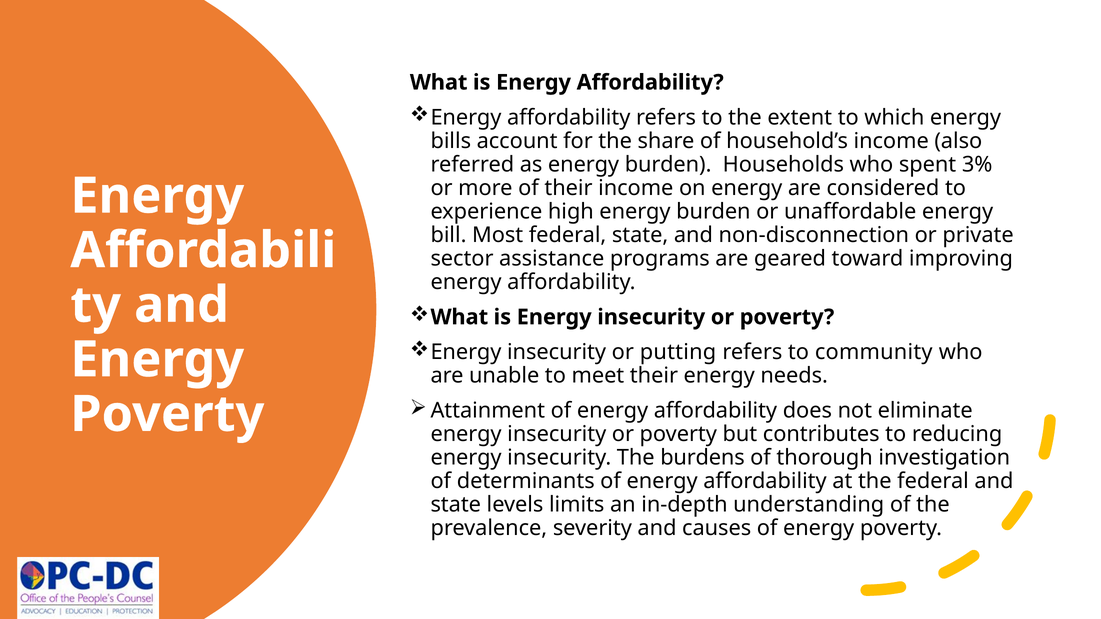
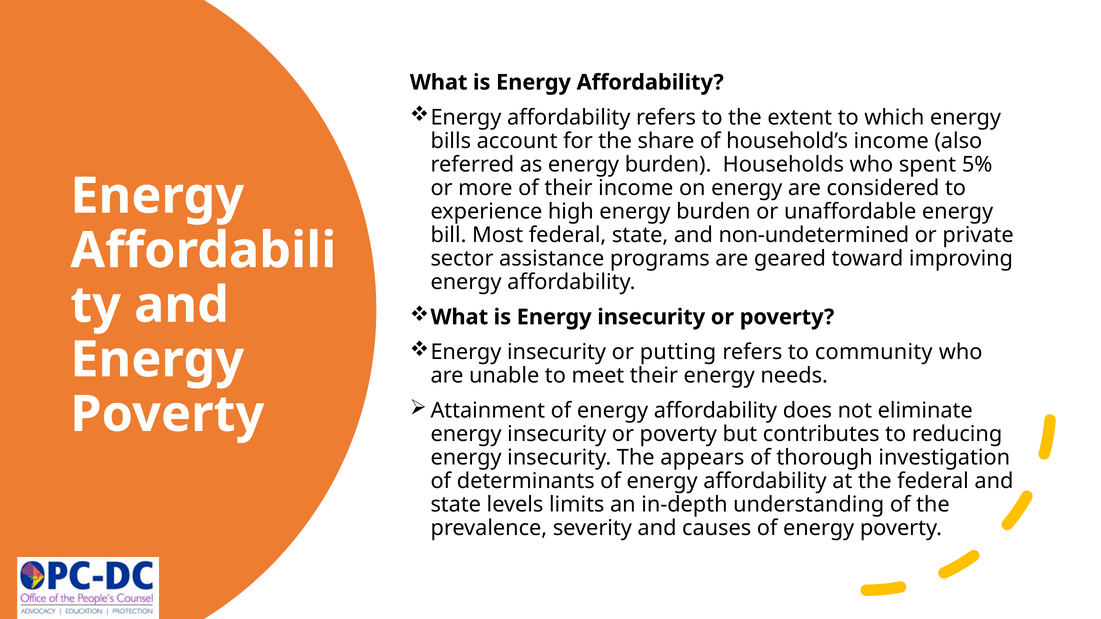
3%: 3% -> 5% (977, 165)
non-disconnection: non-disconnection -> non-undetermined (814, 235)
burdens: burdens -> appears (702, 458)
